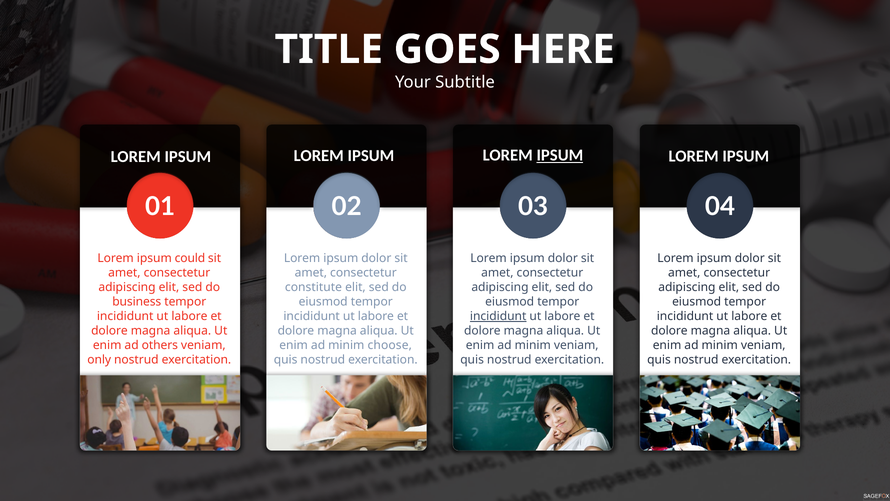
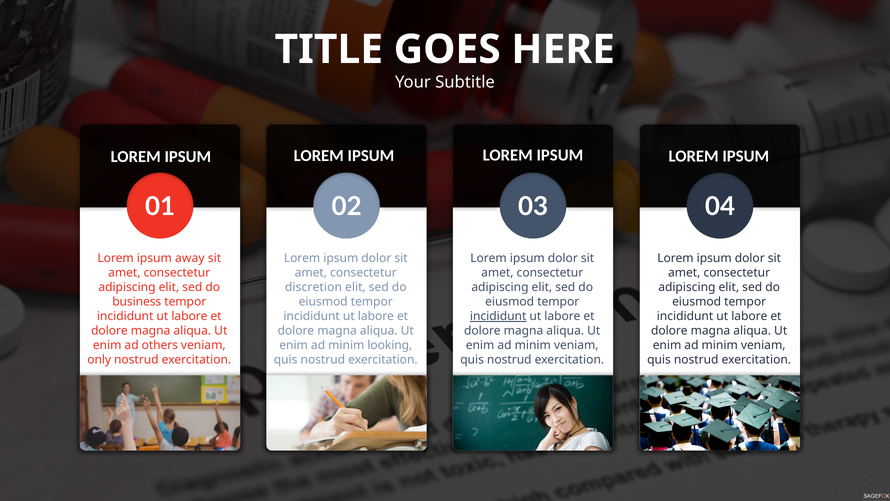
IPSUM underline: present -> none (560, 155)
could: could -> away (190, 258)
constitute: constitute -> discretion (313, 287)
choose: choose -> looking (390, 345)
